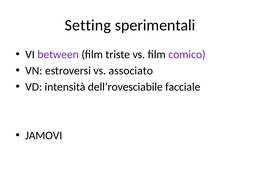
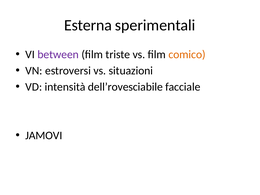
Setting: Setting -> Esterna (88, 25)
comico colour: purple -> orange (187, 55)
associato: associato -> situazioni (131, 71)
